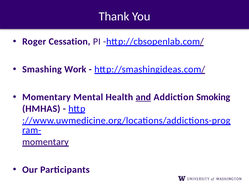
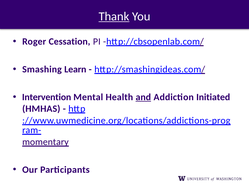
Thank underline: none -> present (114, 16)
Work: Work -> Learn (75, 70)
Momentary: Momentary -> Intervention (47, 98)
Smoking: Smoking -> Initiated (213, 98)
